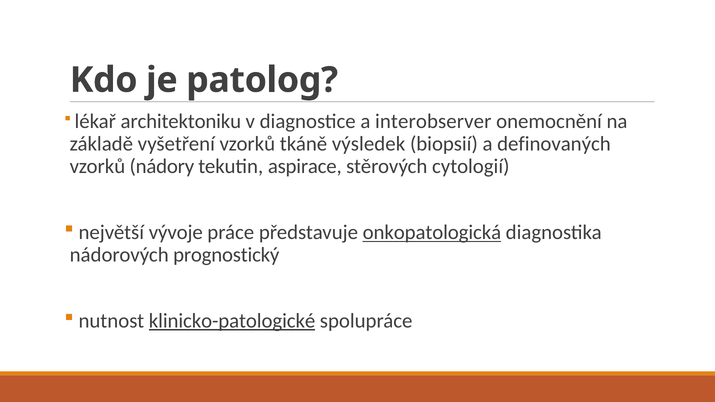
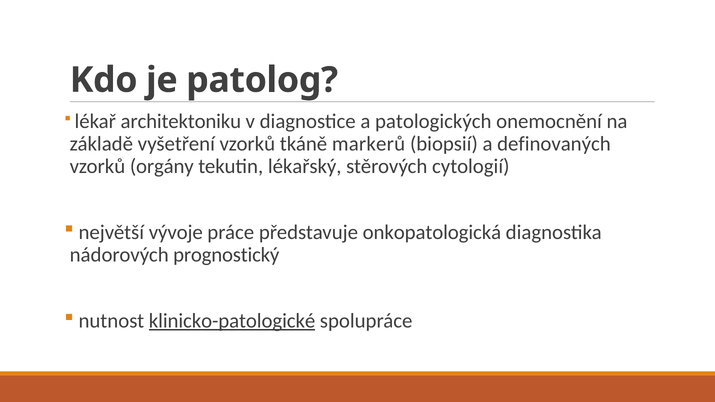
interobserver: interobserver -> patologických (433, 122)
výsledek: výsledek -> markerů (369, 144)
nádory: nádory -> orgány (162, 167)
aspirace: aspirace -> lékařský (305, 167)
onkopatologická underline: present -> none (432, 233)
